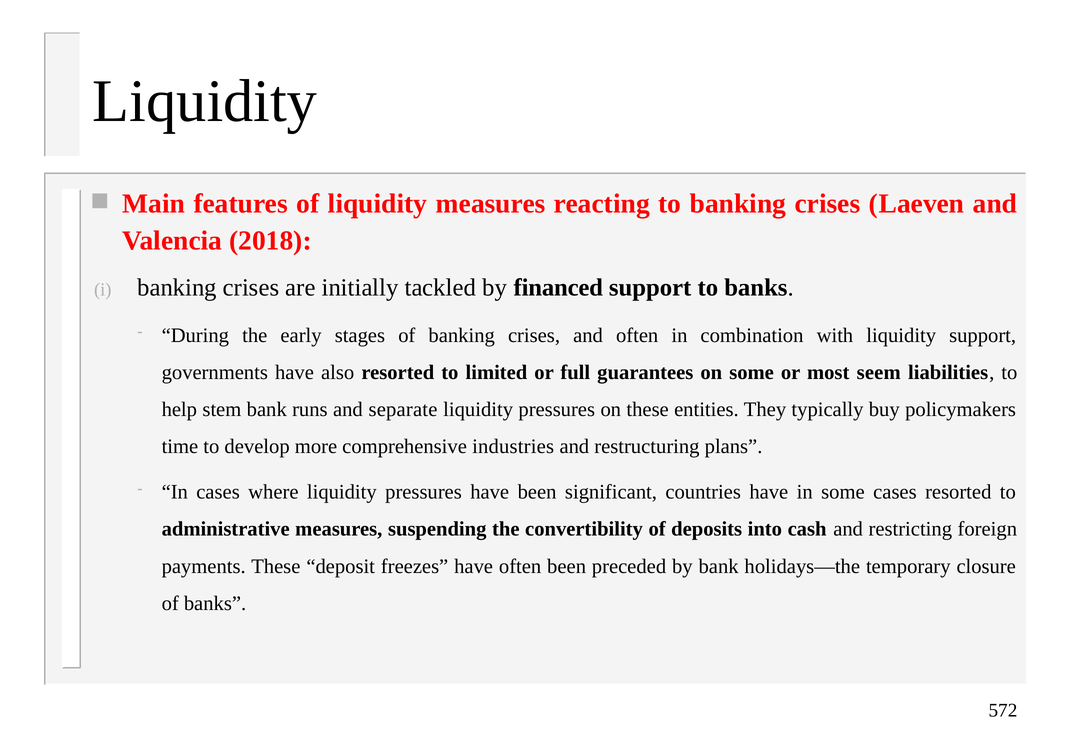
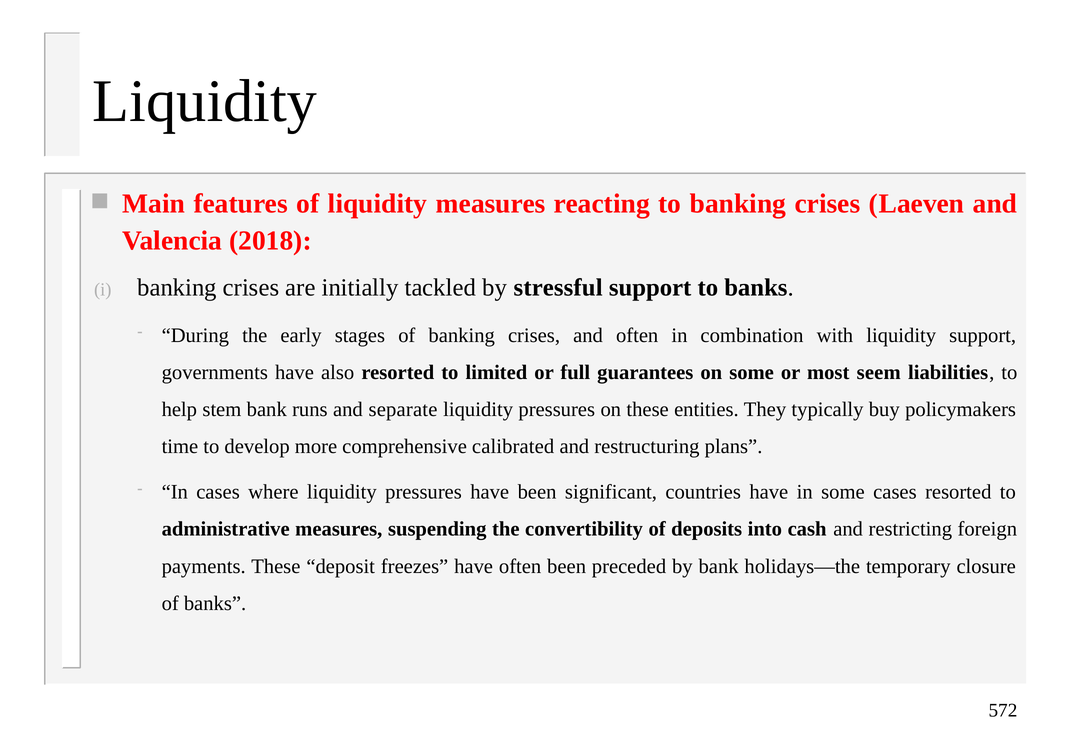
financed: financed -> stressful (558, 288)
industries: industries -> calibrated (513, 447)
